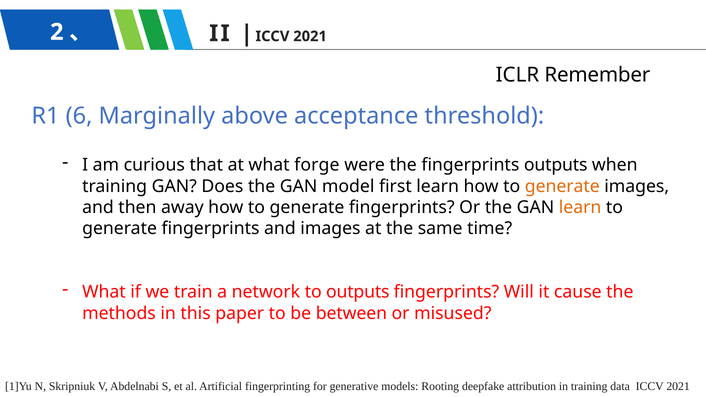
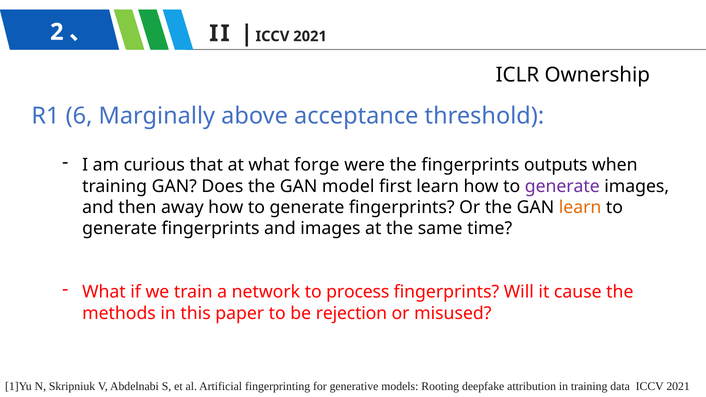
Remember: Remember -> Ownership (597, 75)
generate colour: orange -> purple (562, 186)
to outputs: outputs -> process (358, 292)
between: between -> rejection (351, 313)
